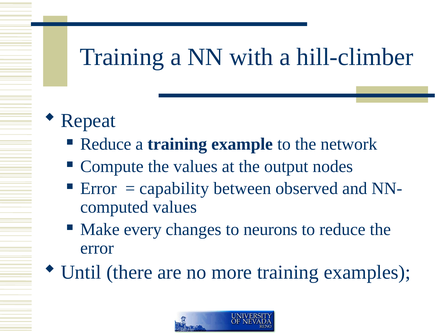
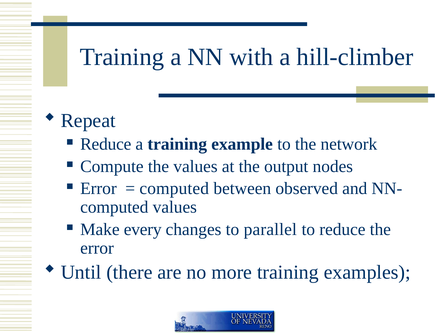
capability: capability -> computed (174, 189)
neurons: neurons -> parallel (270, 230)
